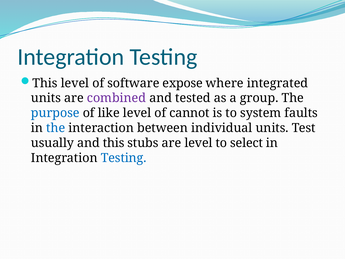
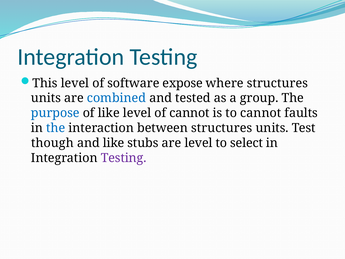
where integrated: integrated -> structures (277, 83)
combined colour: purple -> blue (116, 98)
to system: system -> cannot (261, 113)
between individual: individual -> structures (222, 128)
usually: usually -> though (52, 143)
and this: this -> like (114, 143)
Testing colour: blue -> purple (124, 158)
